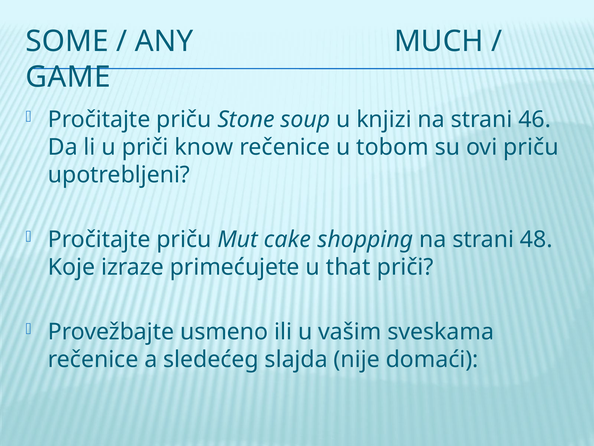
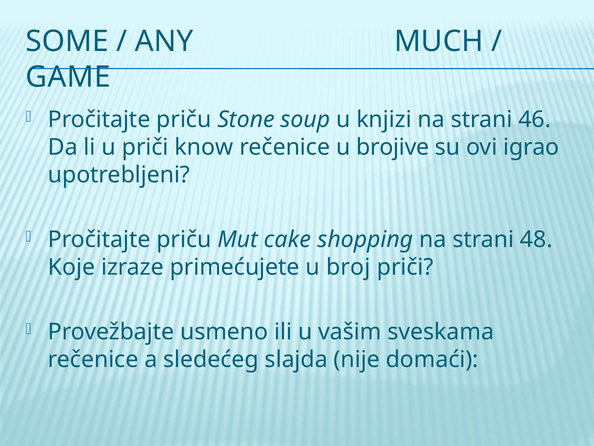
tobom: tobom -> brojive (393, 147)
ovi priču: priču -> igrao (531, 147)
that: that -> broj (348, 267)
